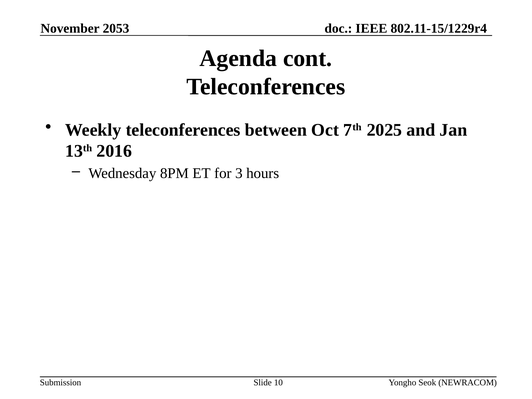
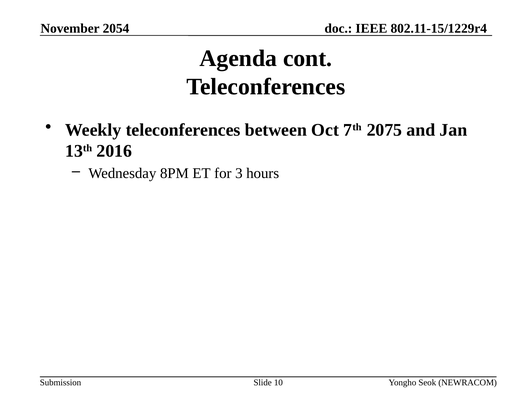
2053: 2053 -> 2054 (116, 28)
2025: 2025 -> 2075 (384, 130)
